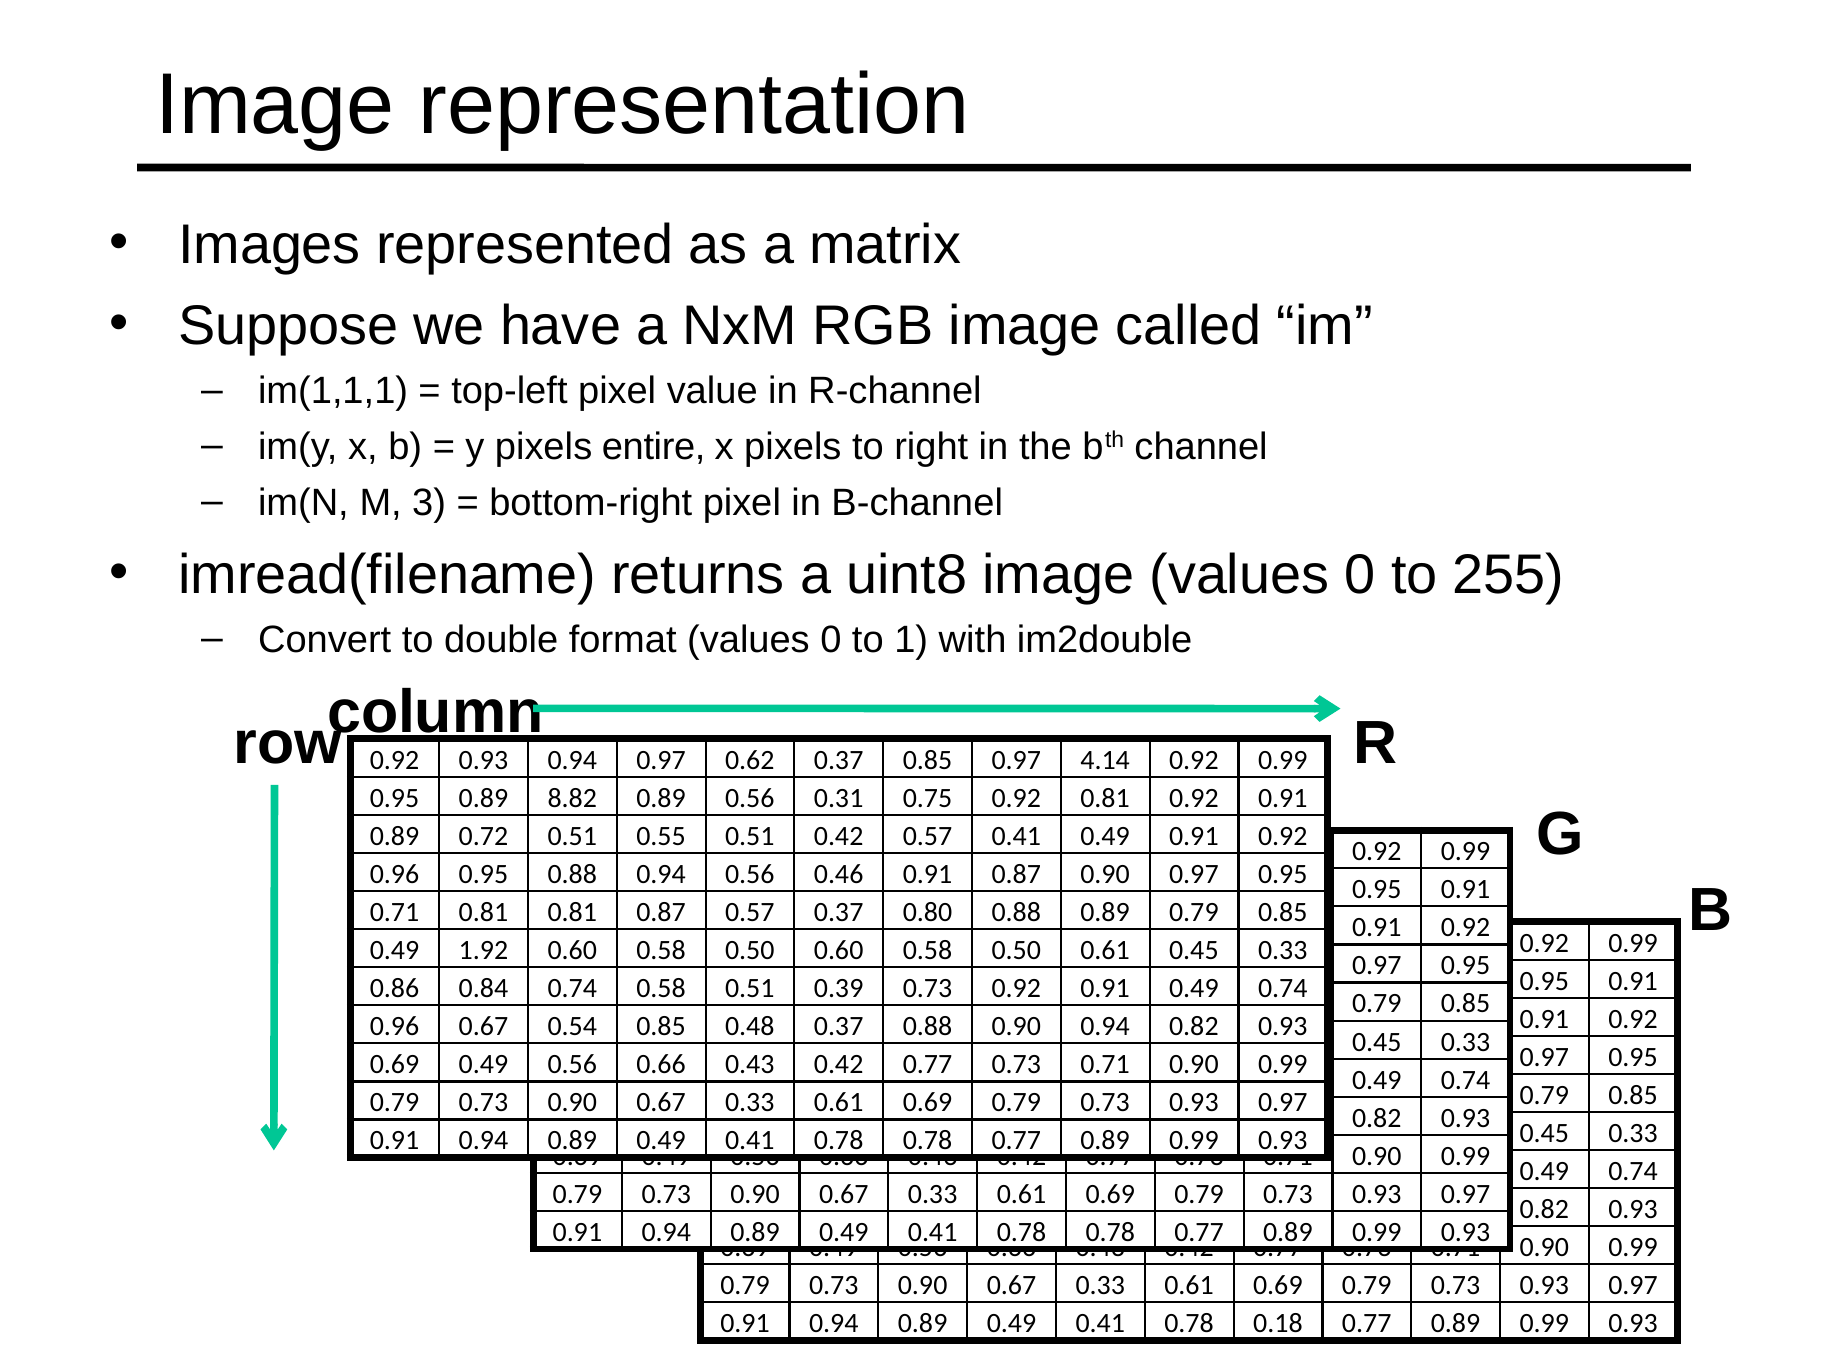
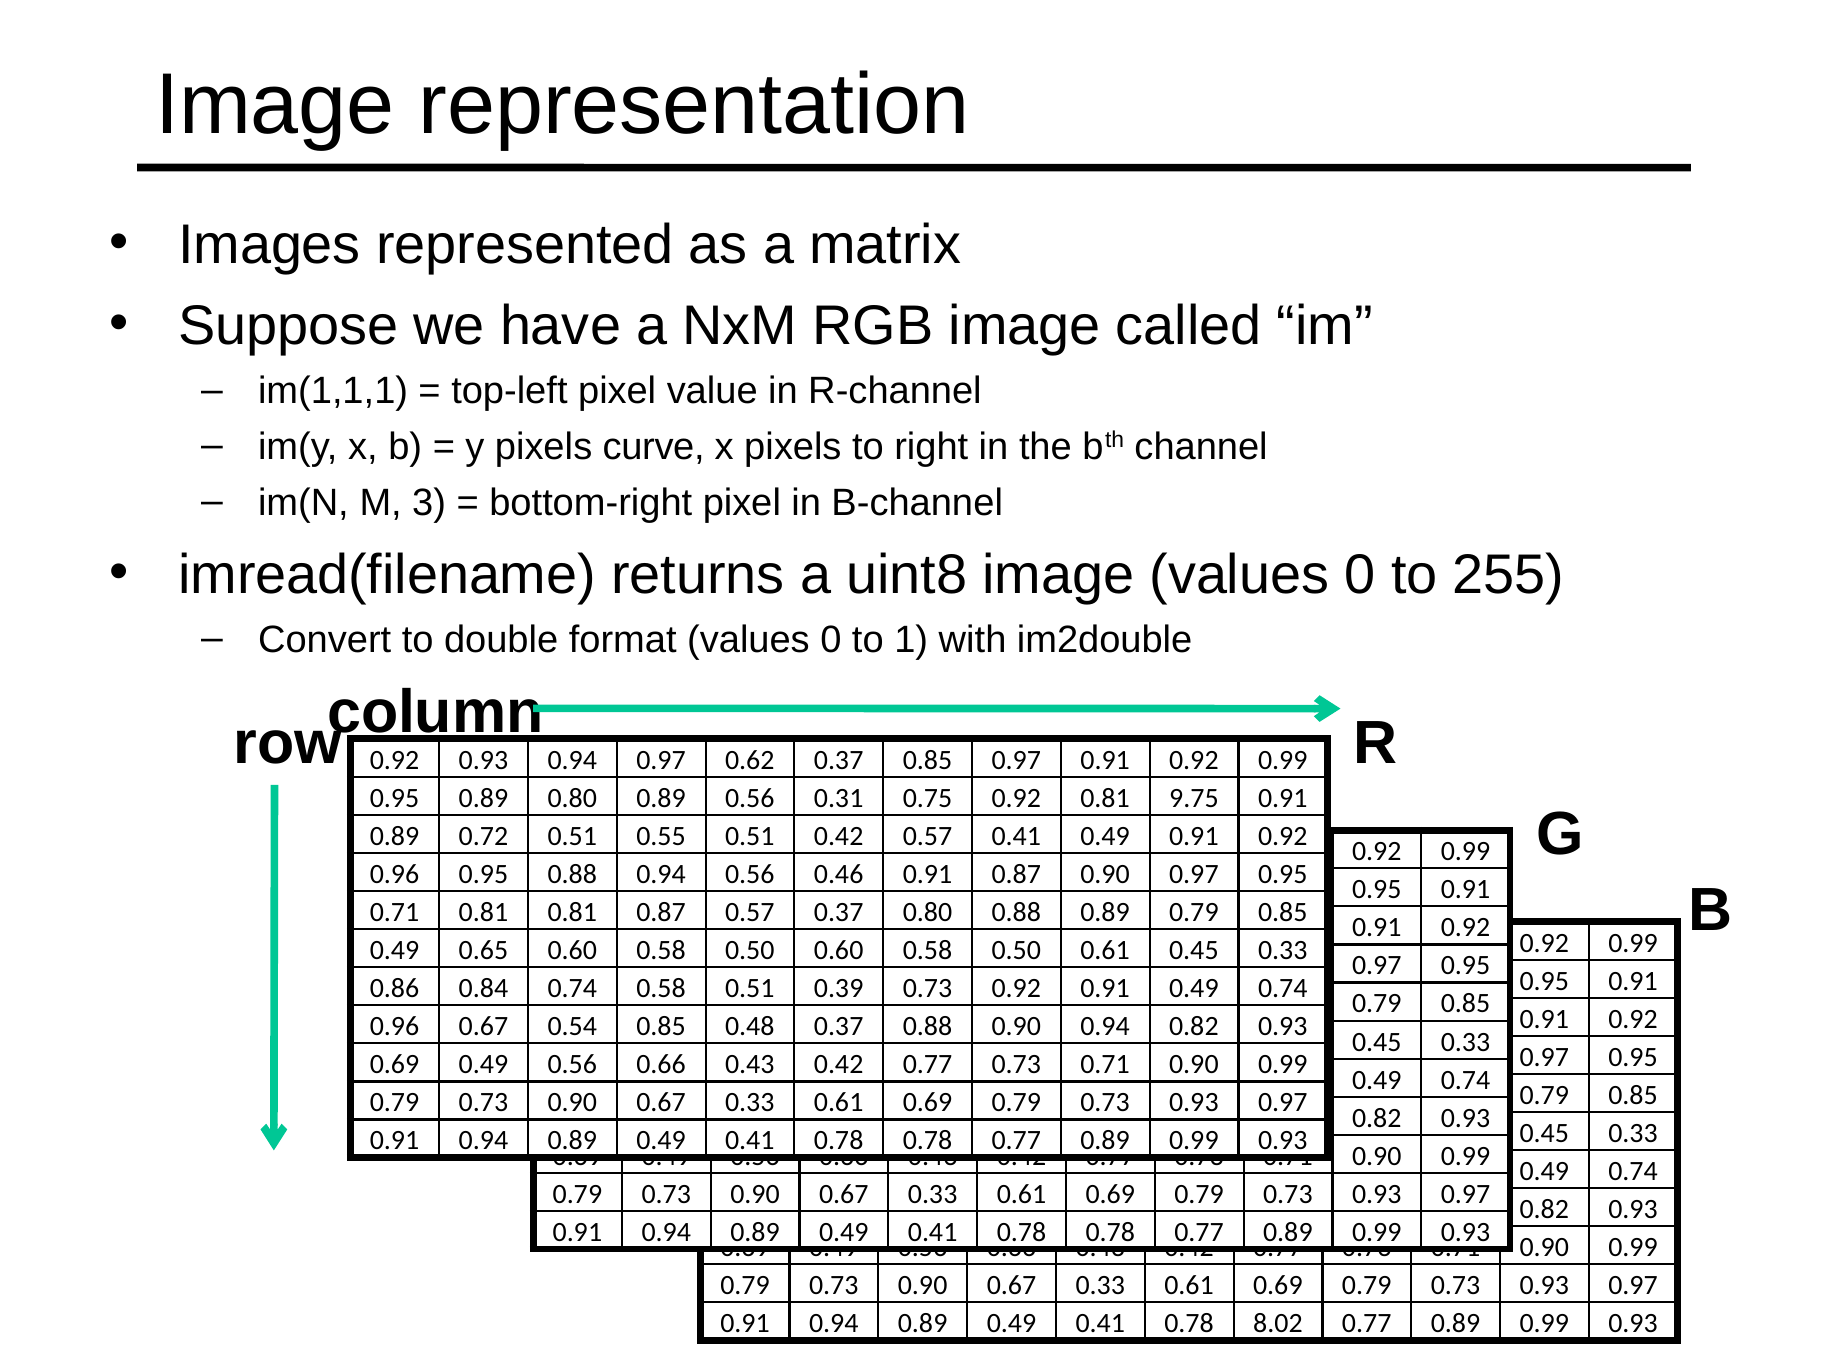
entire: entire -> curve (654, 447)
0.85 0.97 4.14: 4.14 -> 0.91 (1105, 760)
0.89 8.82: 8.82 -> 0.80 (572, 798)
0.81 0.92: 0.92 -> 9.75 (1194, 798)
1.92: 1.92 -> 0.65 (483, 950)
0.18: 0.18 -> 8.02 (1278, 1324)
